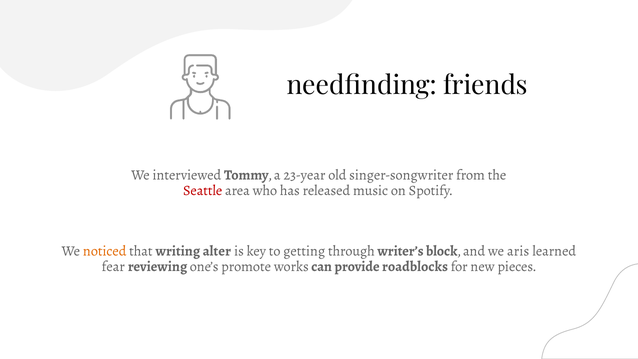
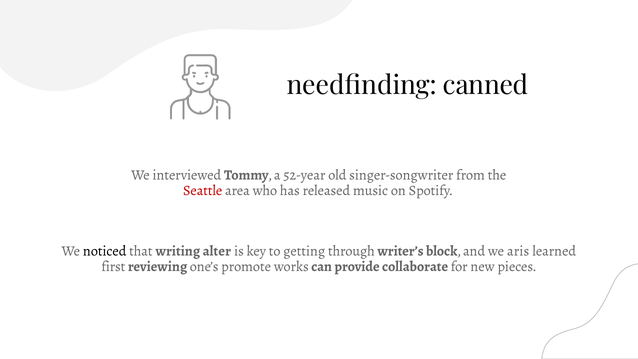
friends: friends -> canned (486, 86)
23-year: 23-year -> 52-year (304, 175)
noticed colour: orange -> black (105, 251)
fear: fear -> first (113, 266)
roadblocks: roadblocks -> collaborate (415, 266)
